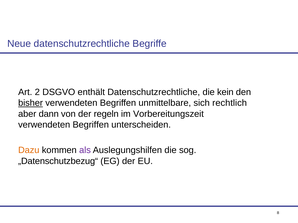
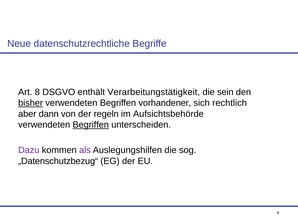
Art 2: 2 -> 8 (37, 92)
enthält Datenschutzrechtliche: Datenschutzrechtliche -> Verarbeitungstätigkeit (154, 92)
kein: kein -> sein (225, 92)
unmittelbare: unmittelbare -> vorhandener (165, 103)
Vorbereitungszeit: Vorbereitungszeit -> Aufsichtsbehörde (168, 114)
Begriffen underline: none -> present (91, 125)
Dazu colour: orange -> purple (29, 151)
